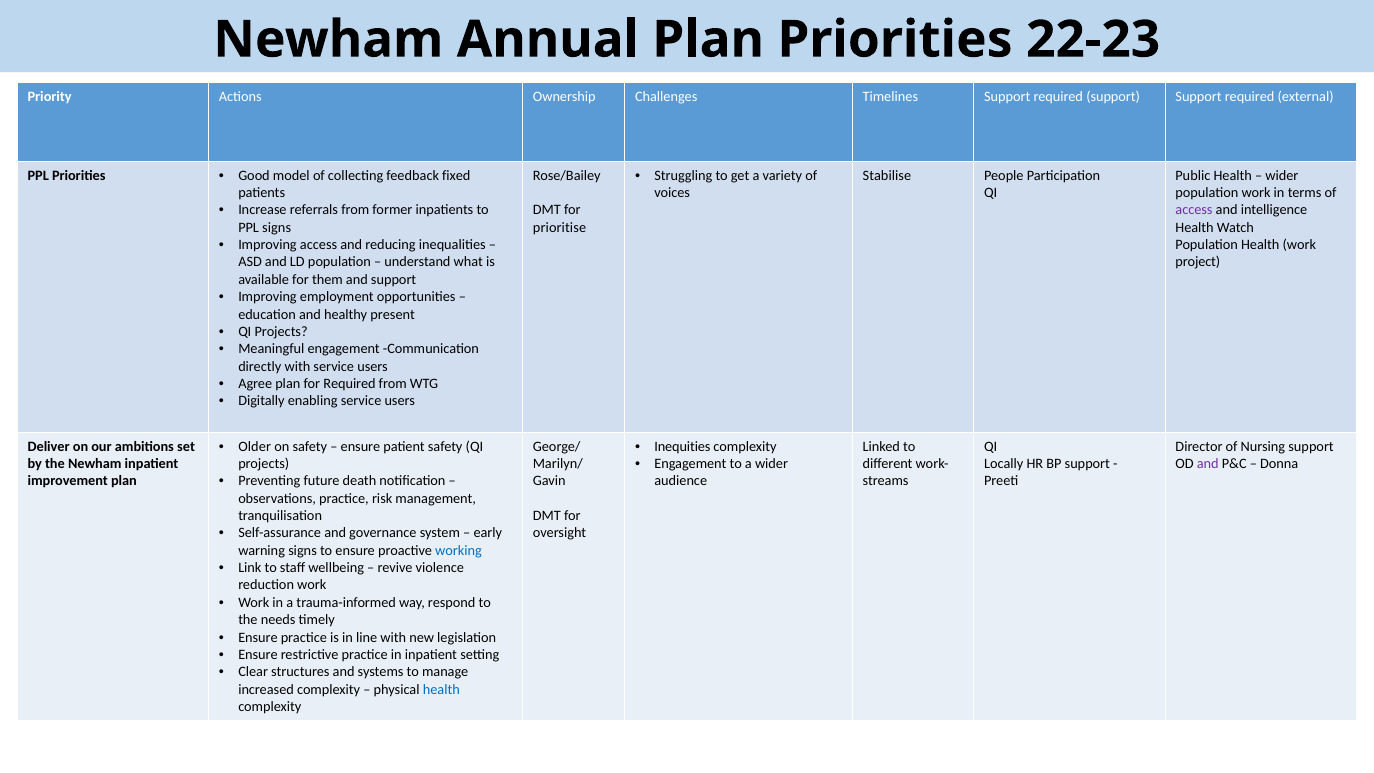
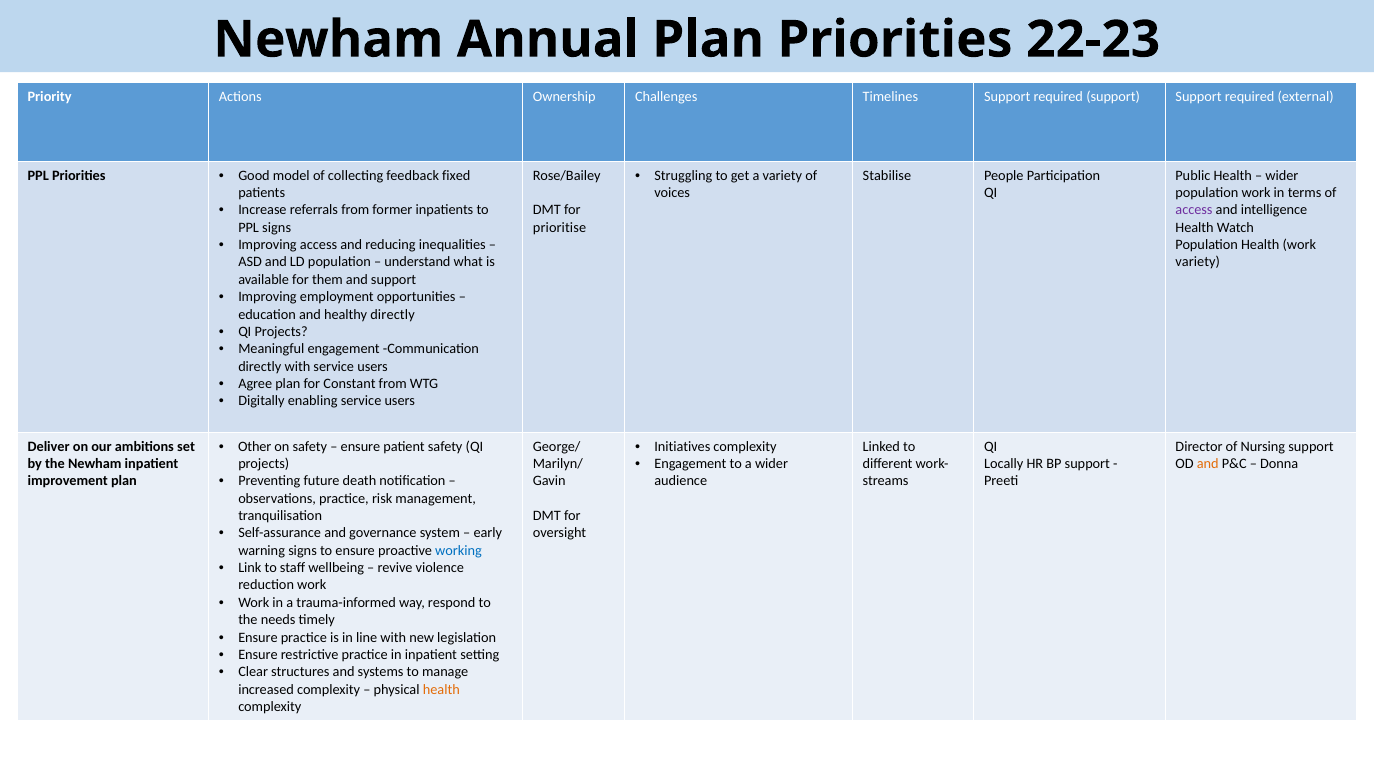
project: project -> variety (1198, 262)
healthy present: present -> directly (393, 314)
for Required: Required -> Constant (350, 384)
Older: Older -> Other (255, 446)
Inequities: Inequities -> Initiatives (682, 446)
and colour: purple -> orange (1208, 464)
health colour: blue -> orange (441, 689)
